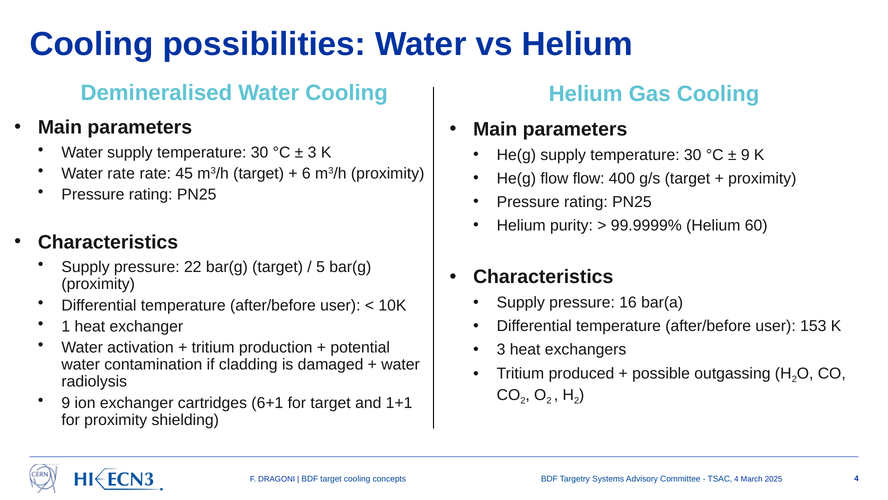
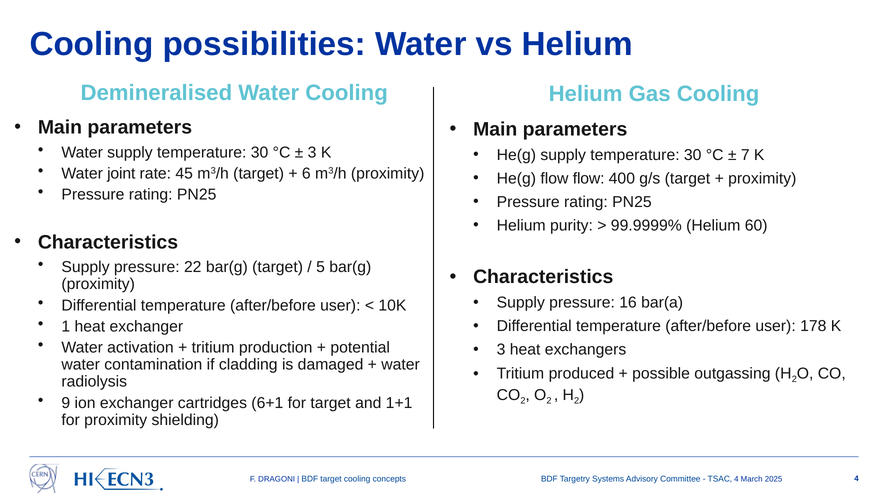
9: 9 -> 7 (745, 155)
Water rate: rate -> joint (121, 173)
153: 153 -> 178 (813, 326)
